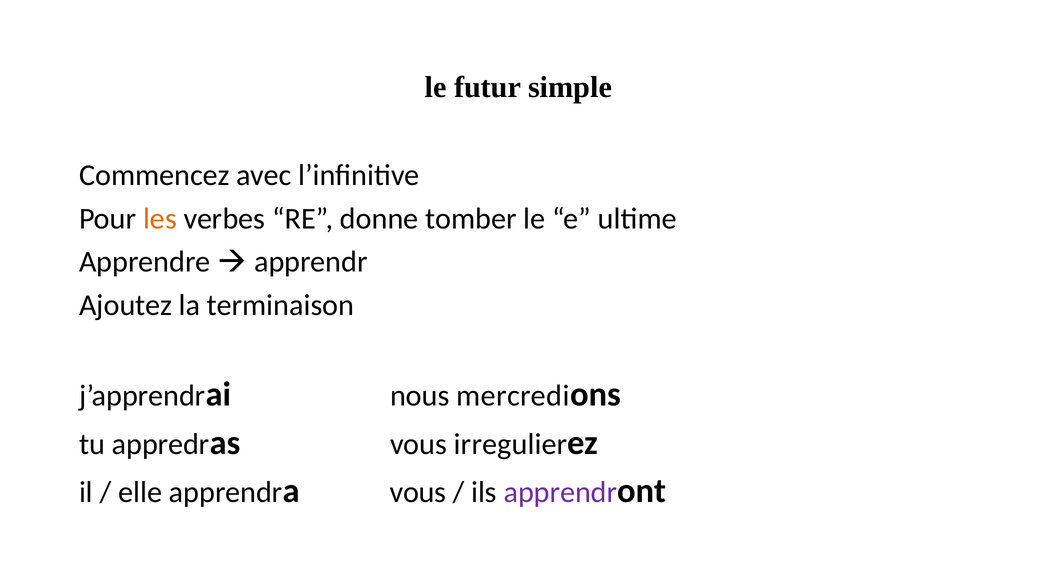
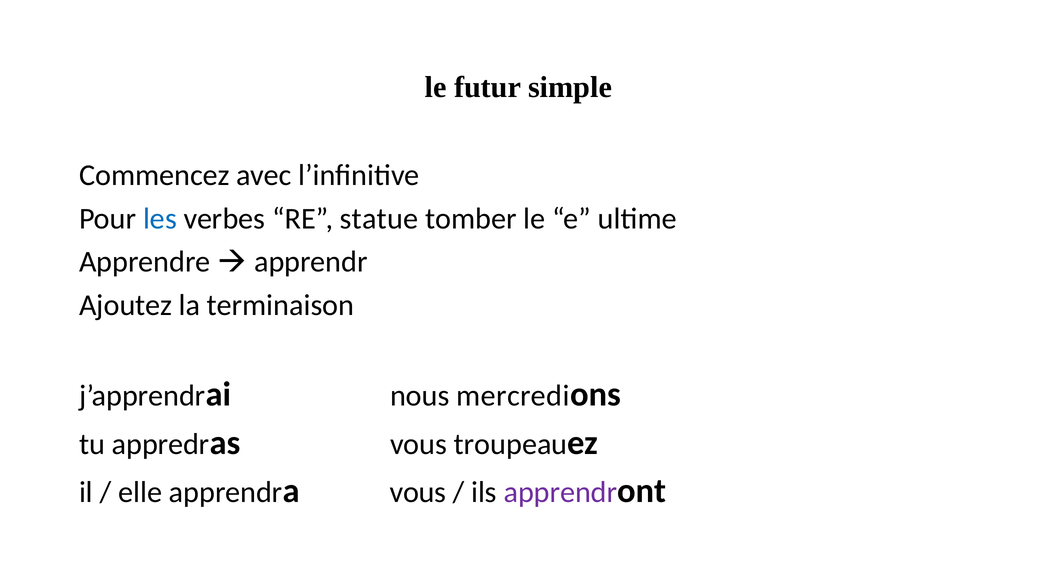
les colour: orange -> blue (160, 219)
donne: donne -> statue (379, 219)
irregulier: irregulier -> troupeau (511, 444)
